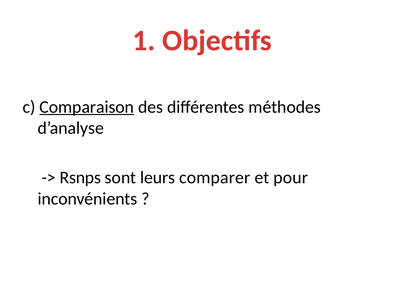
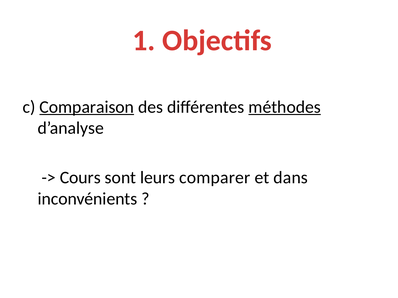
méthodes underline: none -> present (285, 107)
Rsnps: Rsnps -> Cours (80, 178)
pour: pour -> dans (291, 178)
